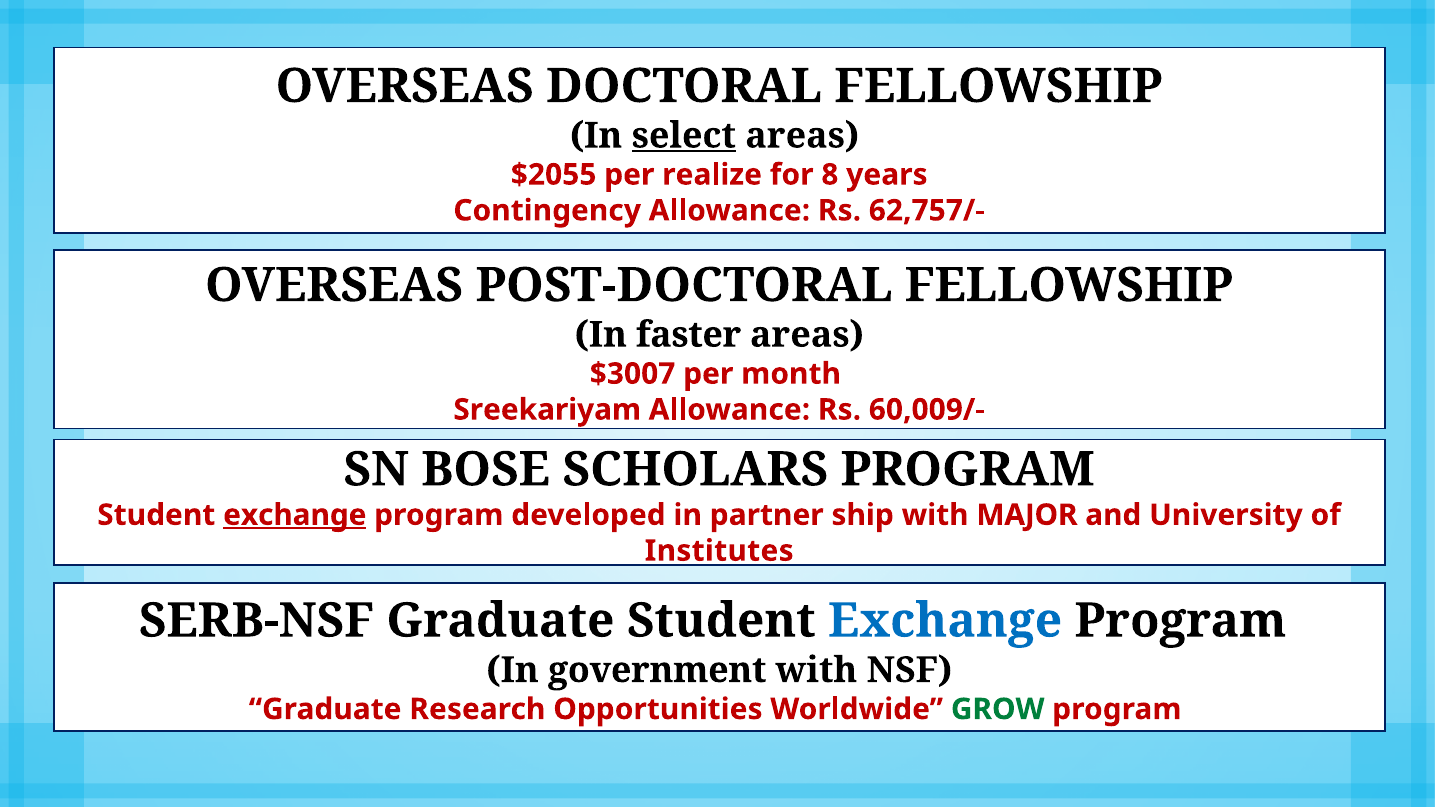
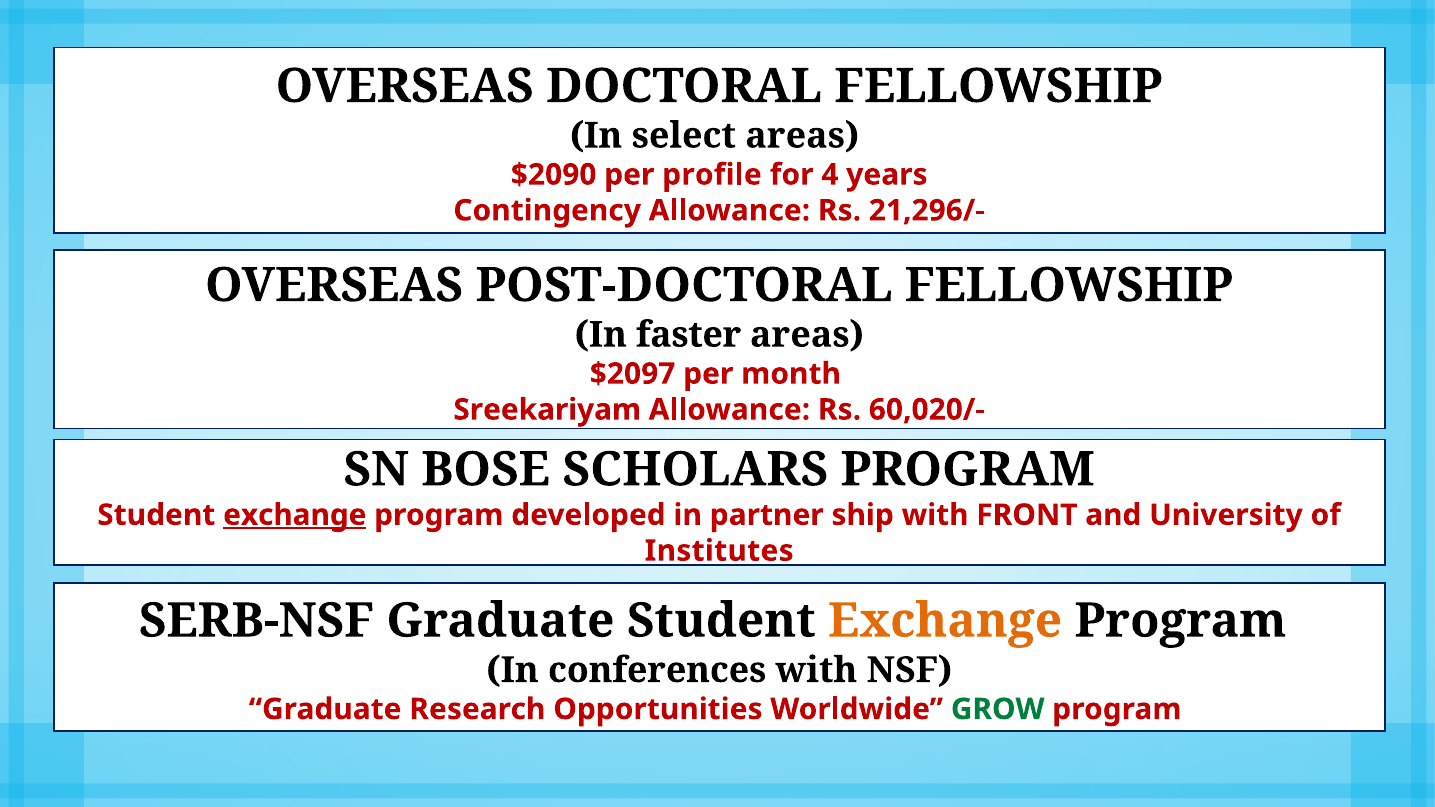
select underline: present -> none (684, 136)
$2055: $2055 -> $2090 (554, 175)
realize: realize -> profile (712, 175)
8: 8 -> 4 (830, 175)
62,757/-: 62,757/- -> 21,296/- (927, 211)
$3007: $3007 -> $2097 (633, 374)
60,009/-: 60,009/- -> 60,020/- (927, 410)
MAJOR: MAJOR -> FRONT (1027, 515)
Exchange colour: blue -> orange (945, 621)
government: government -> conferences (657, 670)
